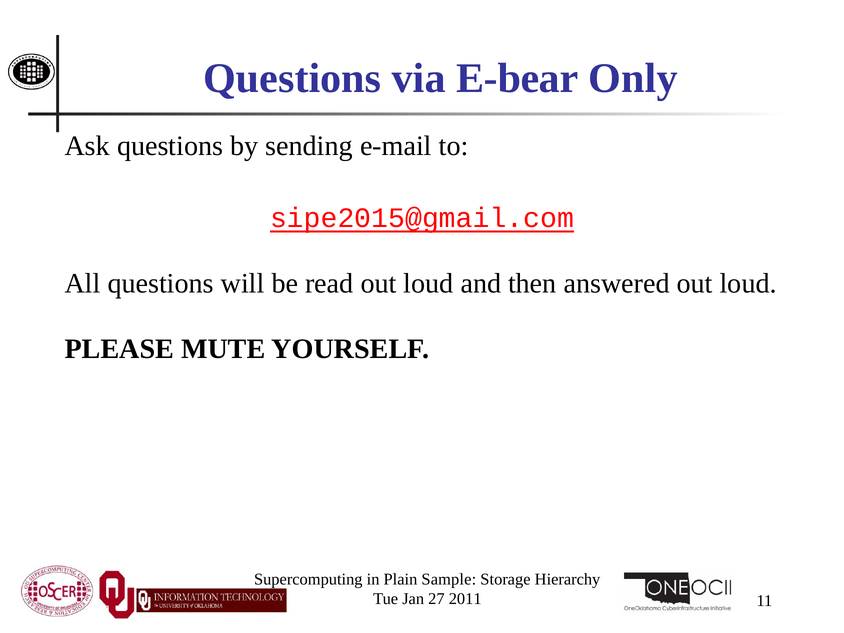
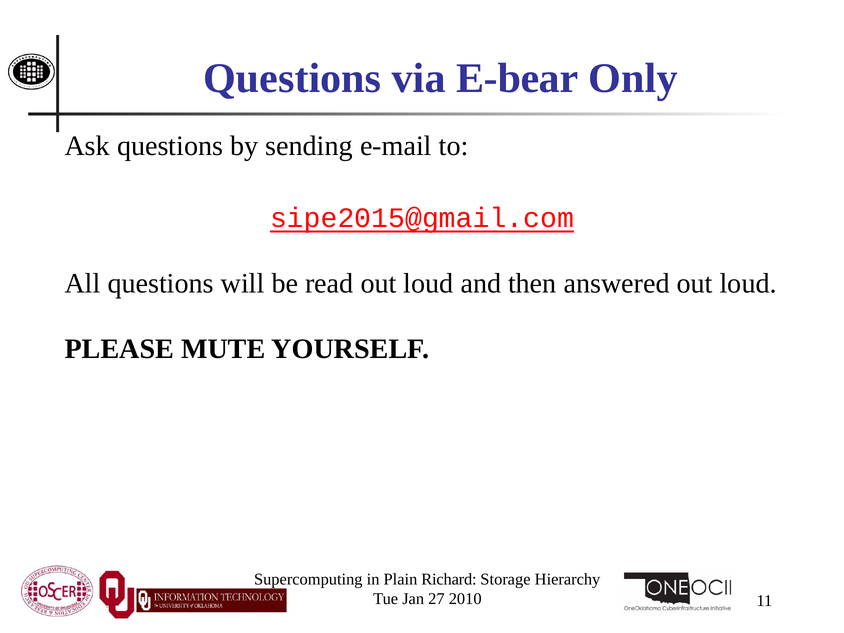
Sample: Sample -> Richard (449, 579)
2011: 2011 -> 2010 (465, 599)
